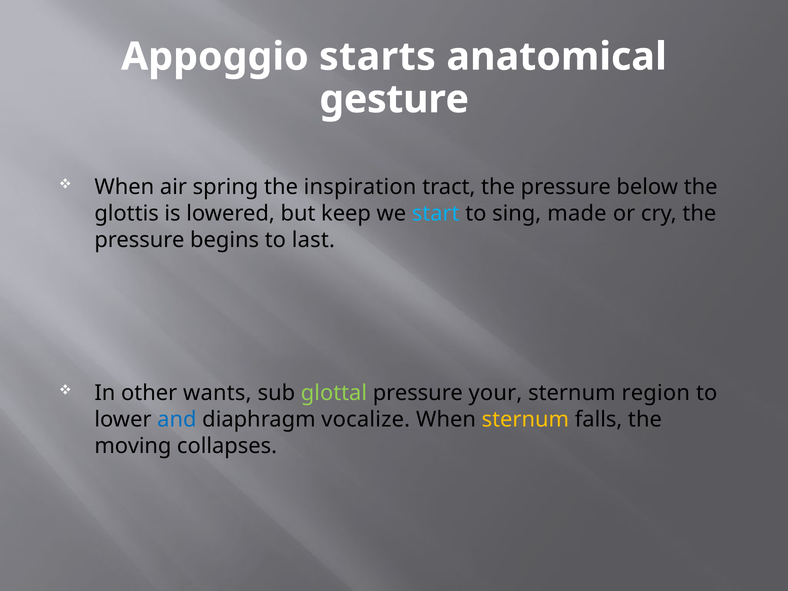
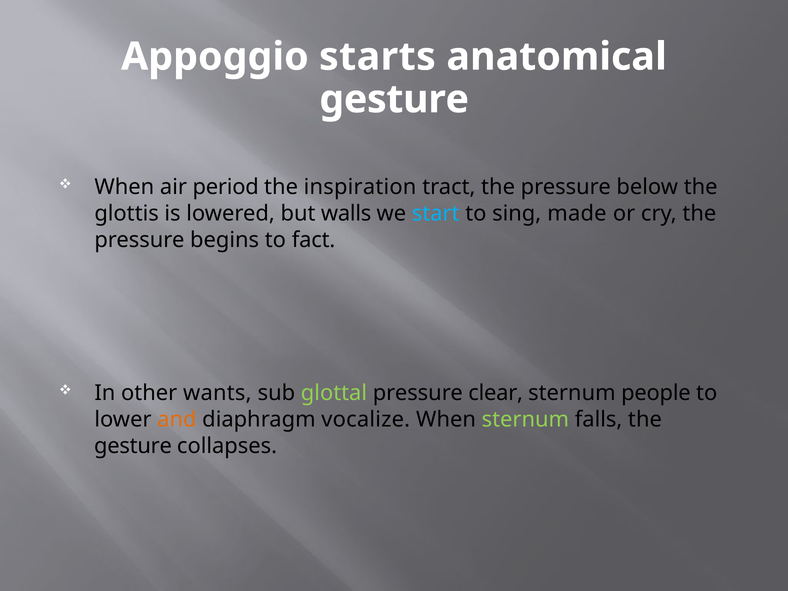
spring: spring -> period (226, 187)
keep: keep -> walls (346, 213)
last: last -> fact (314, 240)
your: your -> clear (496, 393)
region: region -> people (656, 393)
and colour: blue -> orange (177, 420)
sternum colour: yellow -> light green (525, 420)
moving: moving -> gesture (133, 446)
